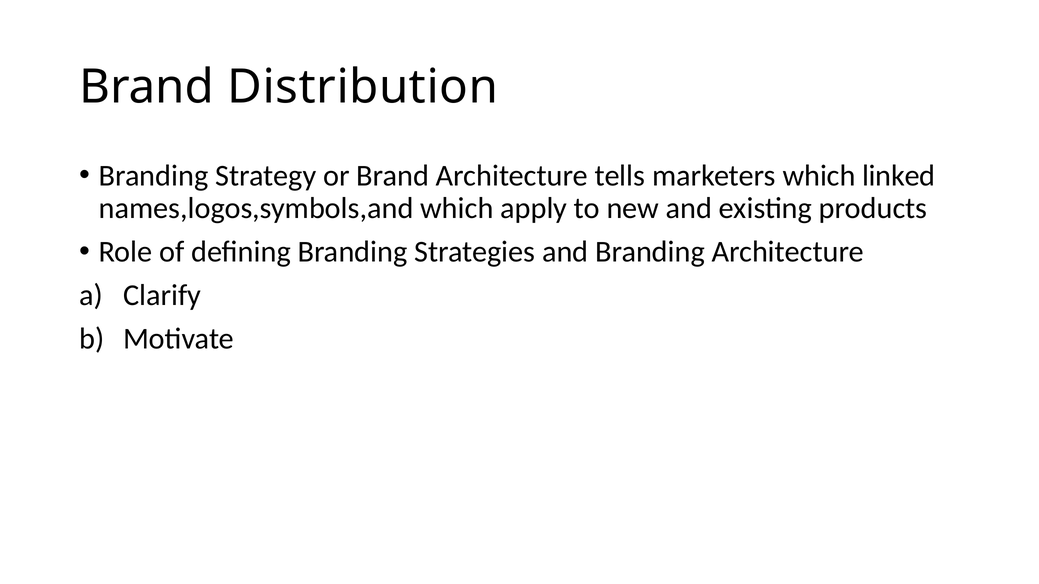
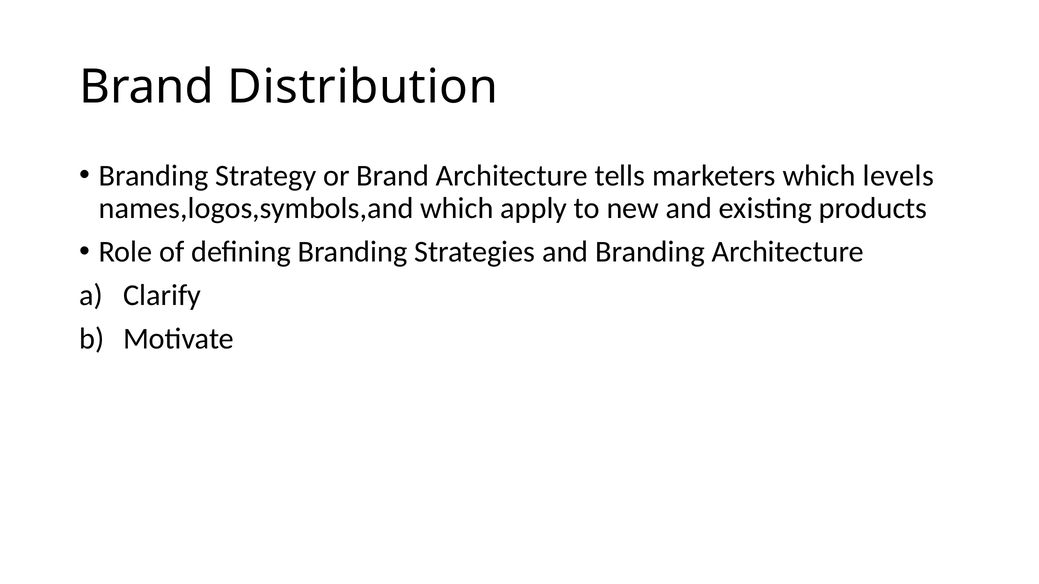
linked: linked -> levels (898, 176)
